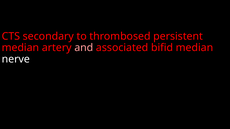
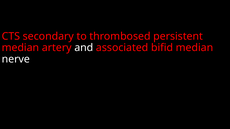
and colour: pink -> white (84, 48)
